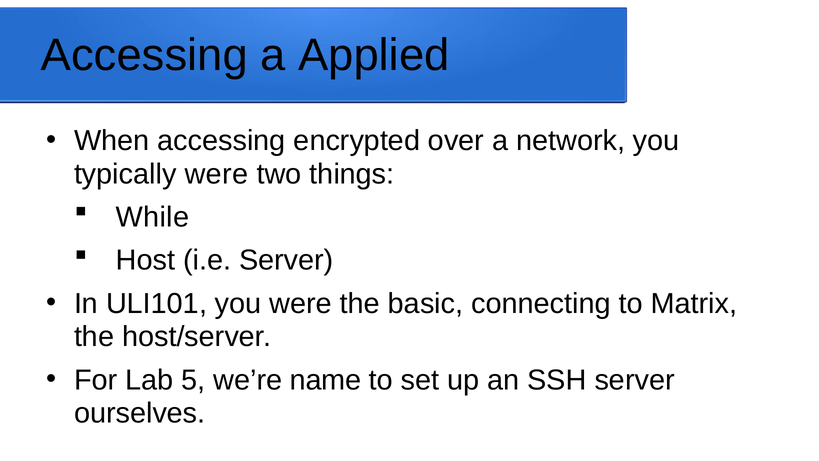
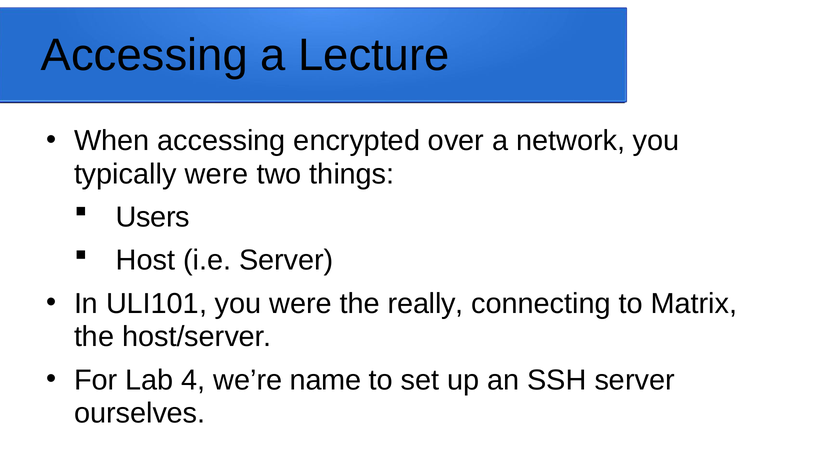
Applied: Applied -> Lecture (374, 55)
While: While -> Users (153, 217)
basic: basic -> really (426, 303)
5: 5 -> 4 (193, 380)
